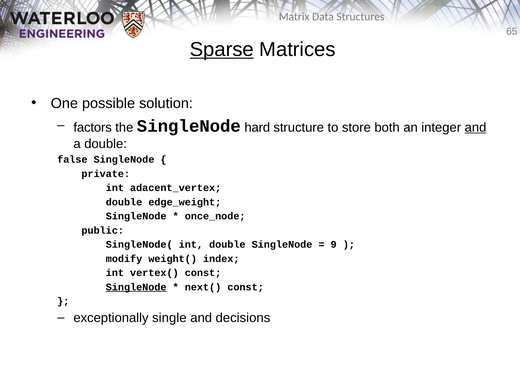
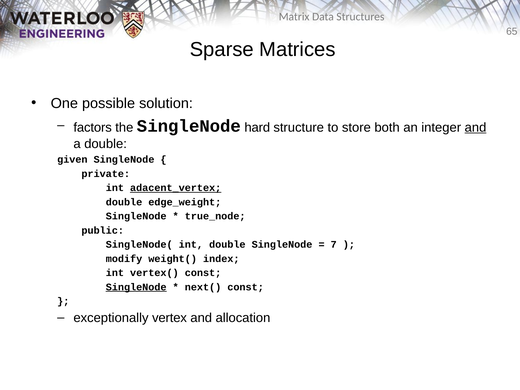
Sparse underline: present -> none (222, 50)
false: false -> given (72, 160)
adacent_vertex underline: none -> present (176, 188)
once_node: once_node -> true_node (215, 216)
9: 9 -> 7 (334, 245)
single: single -> vertex (169, 318)
decisions: decisions -> allocation (243, 318)
